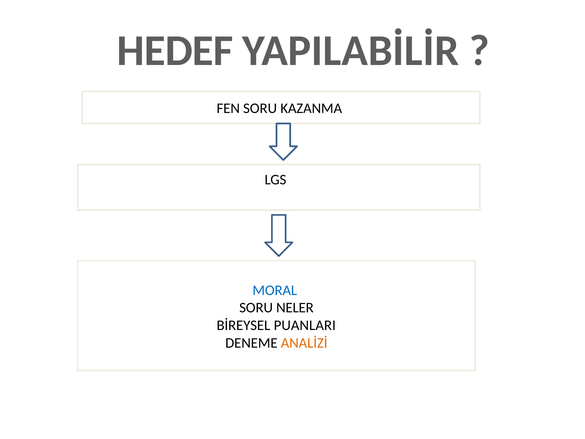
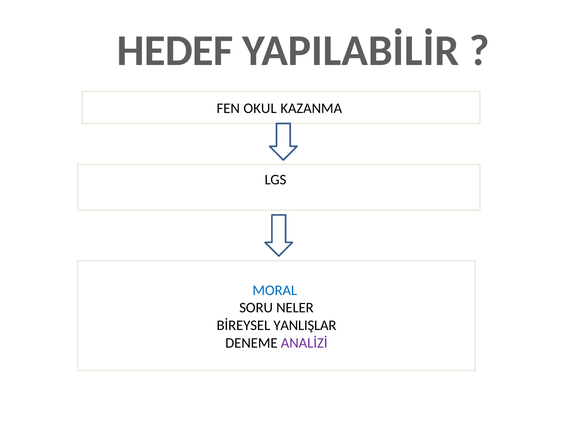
FEN SORU: SORU -> OKUL (260, 108)
PUANLARI: PUANLARI -> YANLIŞLAR (305, 325)
ANALİZİ colour: orange -> purple (304, 343)
